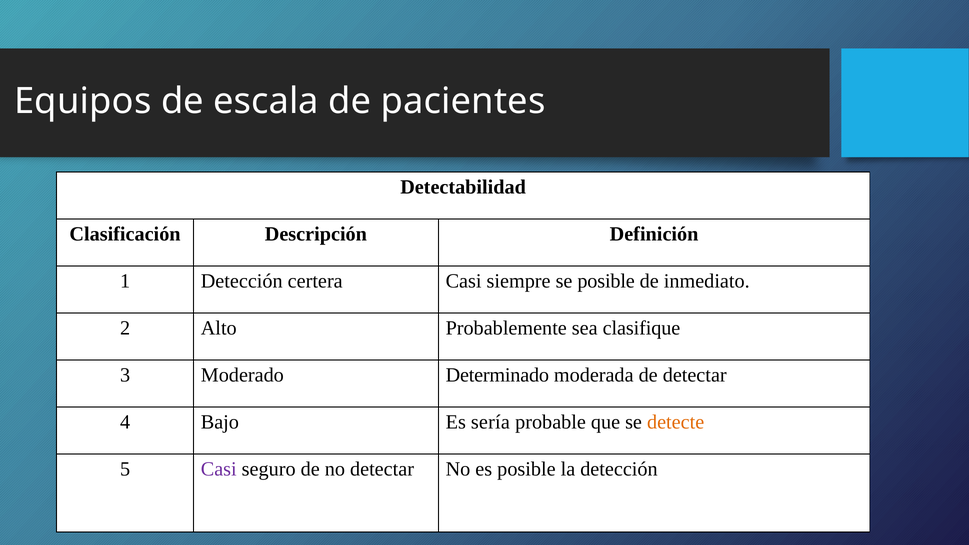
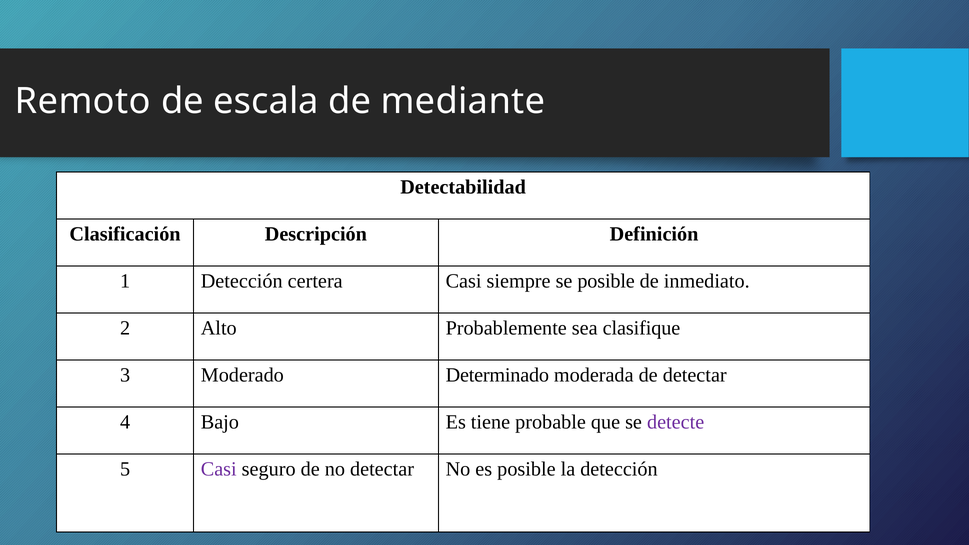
Equipos: Equipos -> Remoto (83, 101)
pacientes: pacientes -> mediante (463, 101)
sería: sería -> tiene (490, 422)
detecte colour: orange -> purple (676, 422)
